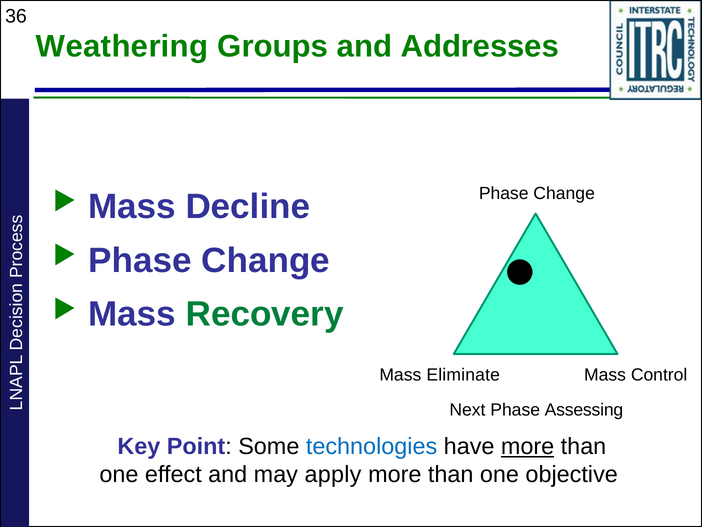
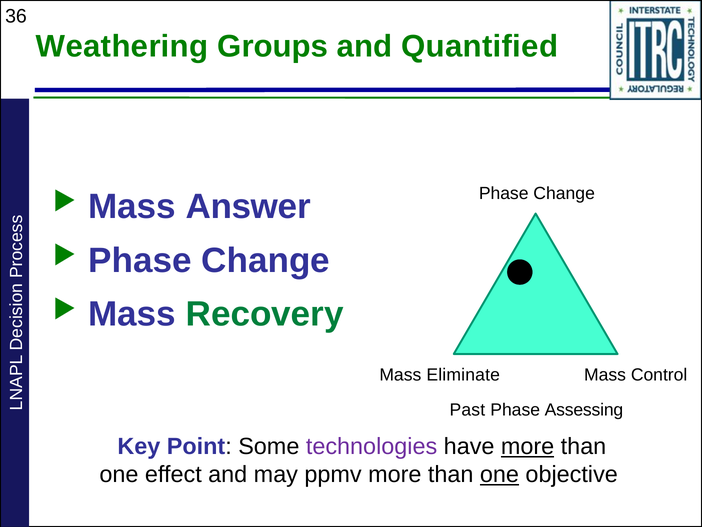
Addresses: Addresses -> Quantified (480, 47)
Decline: Decline -> Answer (248, 206)
Next: Next -> Past (467, 409)
technologies colour: blue -> purple (372, 446)
apply: apply -> ppmv (333, 474)
one underline: none -> present (499, 474)
